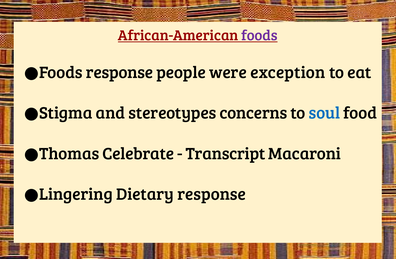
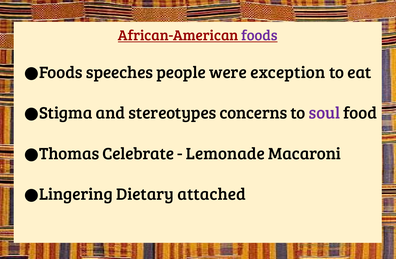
response: response -> speeches (120, 73)
soul colour: blue -> purple (324, 113)
Transcript: Transcript -> Lemonade (225, 154)
Dietary response: response -> attached (212, 194)
